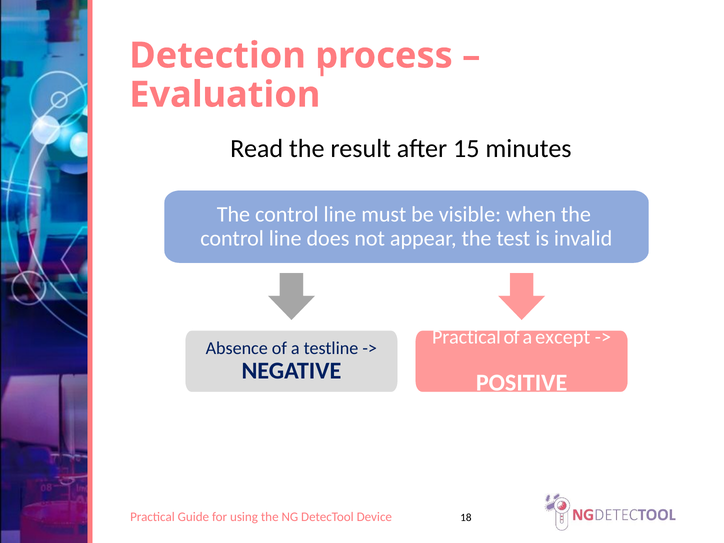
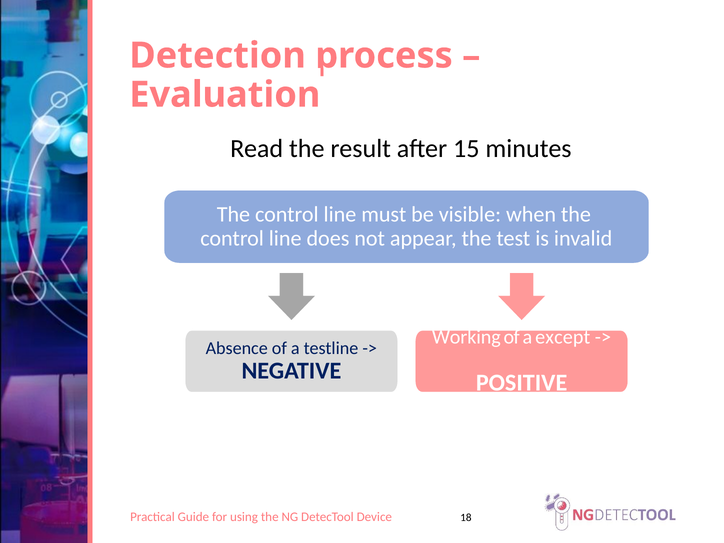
Practical: Practical -> Working (466, 337)
